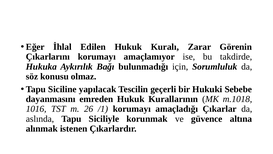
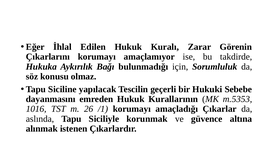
m.1018: m.1018 -> m.5353 (237, 99)
